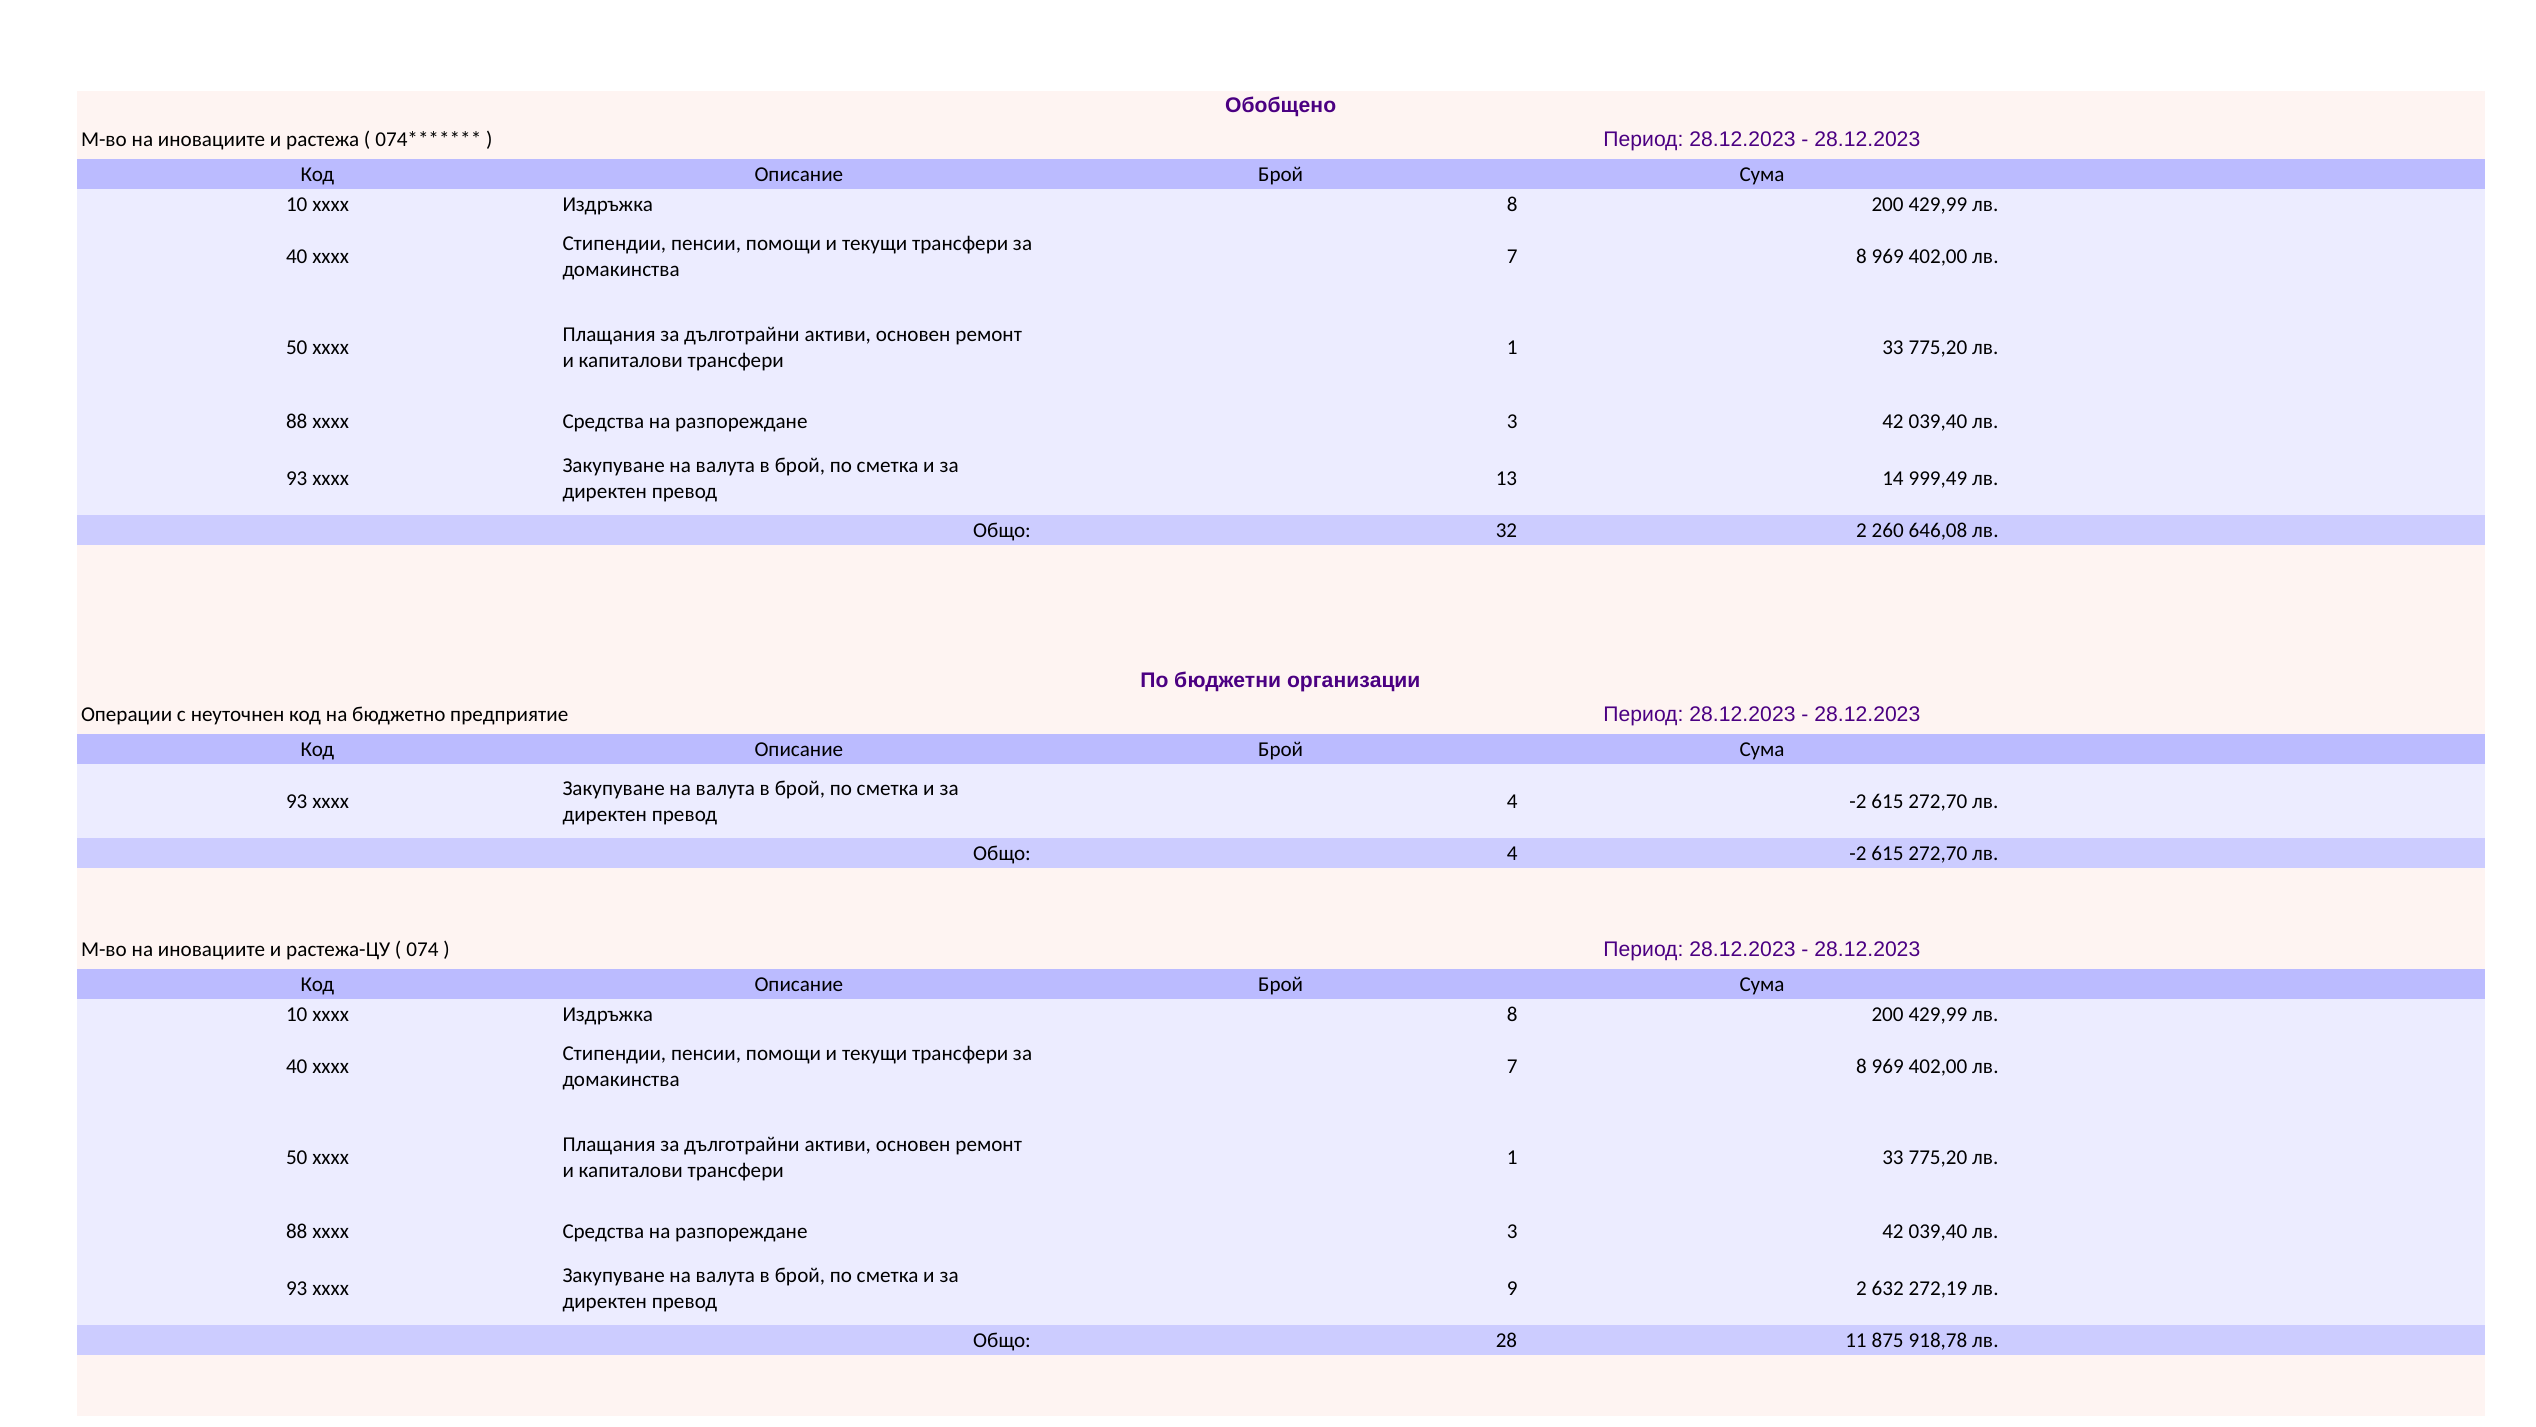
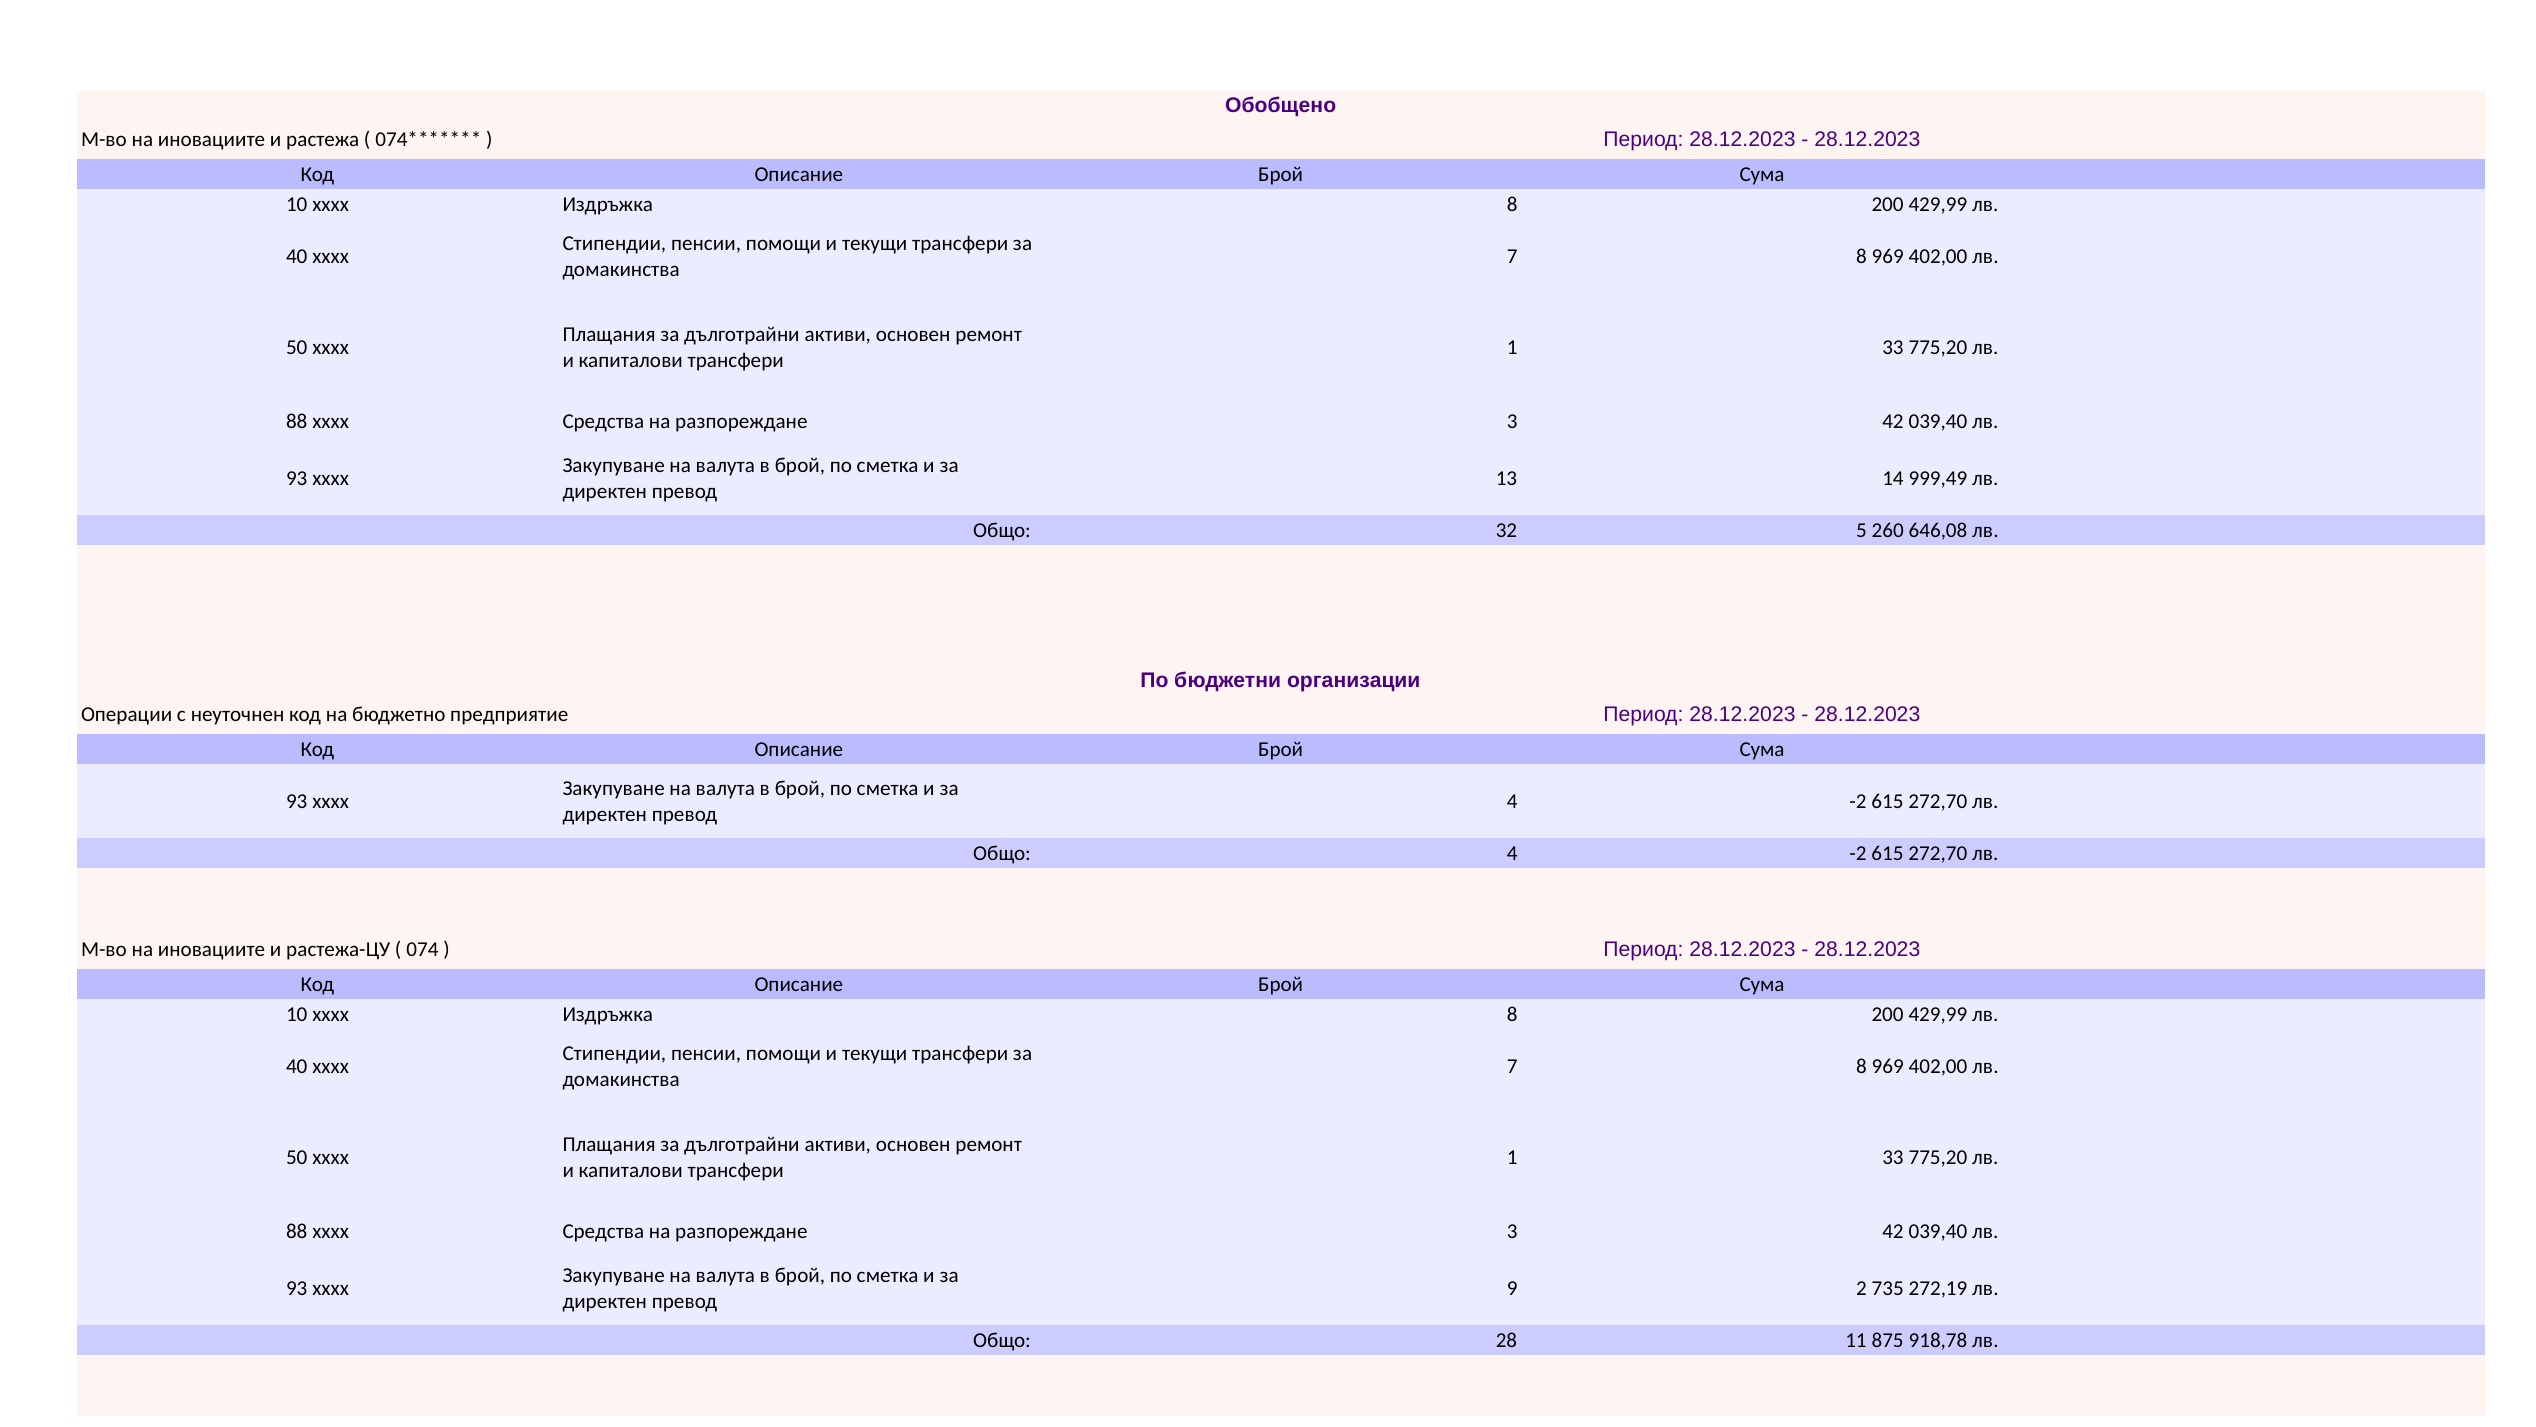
32 2: 2 -> 5 (1861, 530)
632: 632 -> 735 (1888, 1288)
